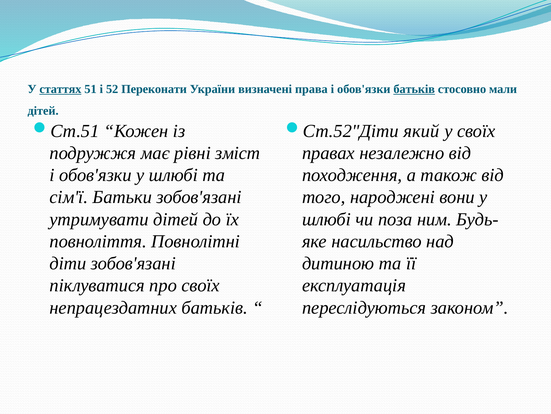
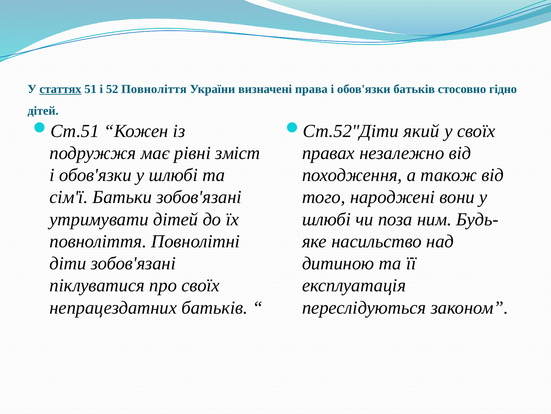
52 Переконати: Переконати -> Повноліття (154, 89)
батьків underline: present -> none (414, 89)
мали: мали -> гідно (503, 89)
